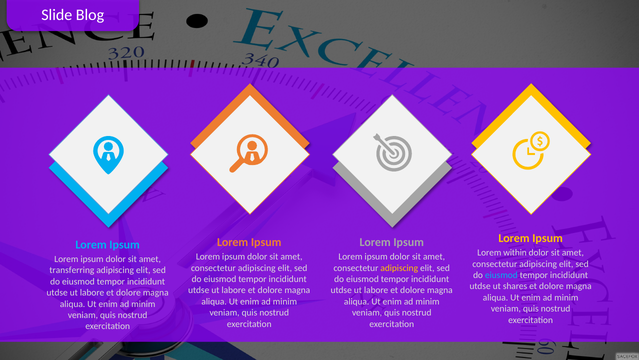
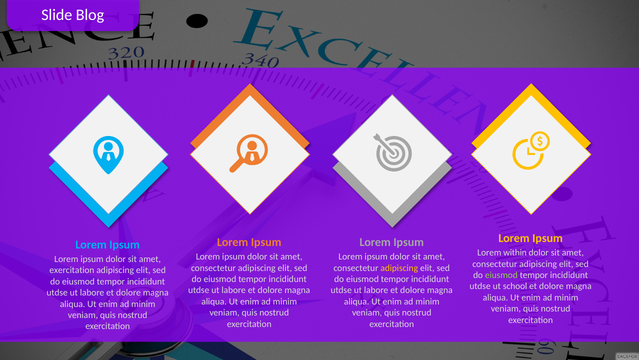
transferring: transferring -> exercitation (72, 270)
eiusmod colour: light blue -> light green (501, 275)
shares: shares -> school (515, 286)
